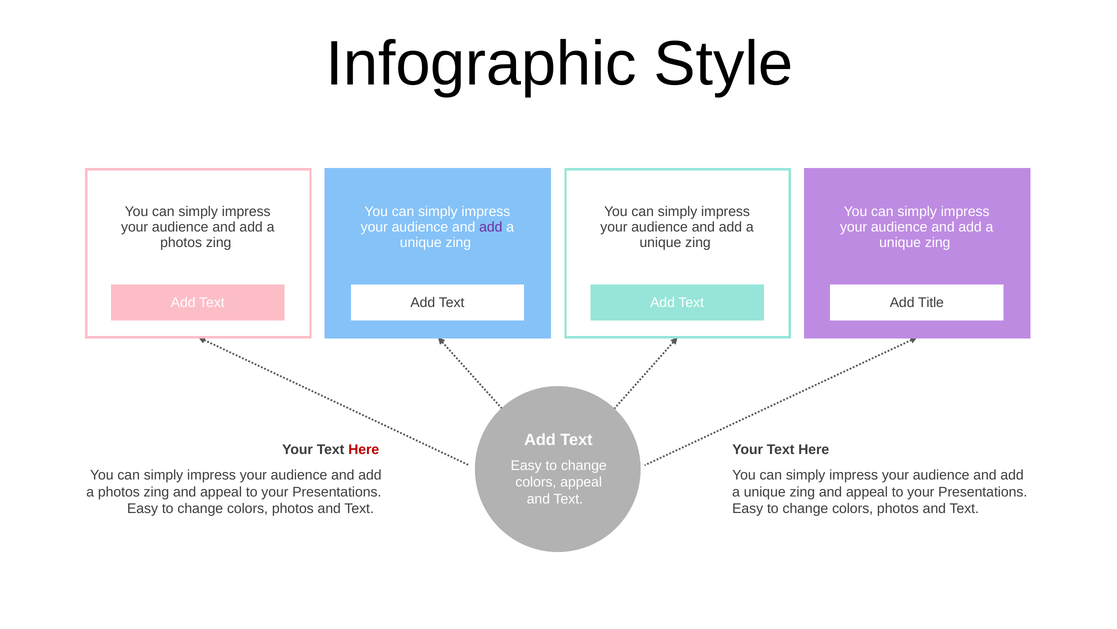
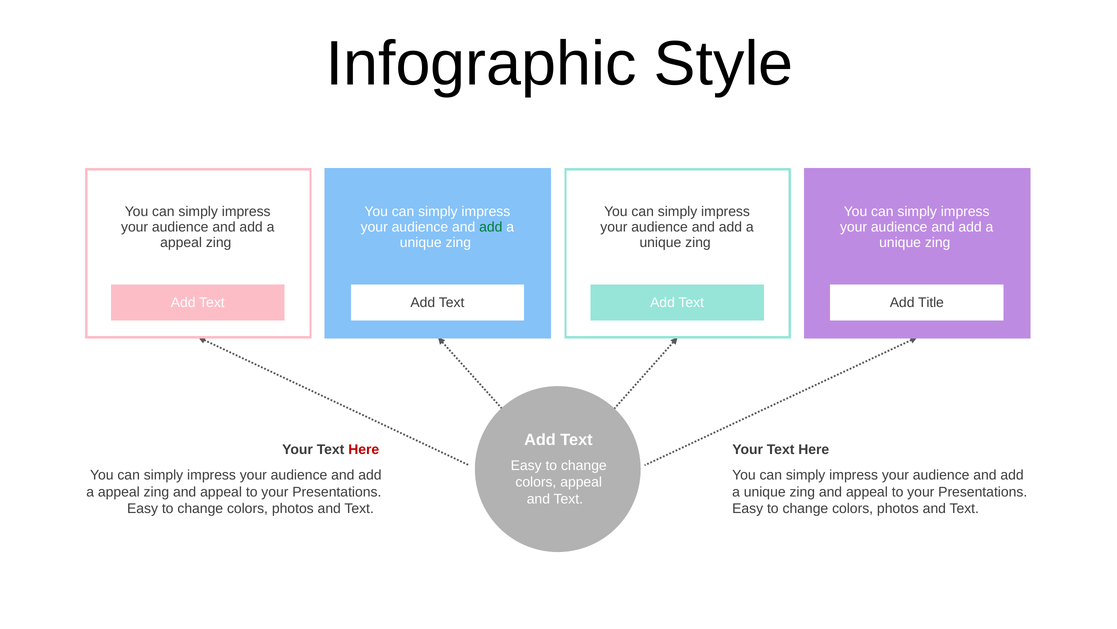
add colour: purple -> green (491, 227)
photos: photos -> appeal (181, 243)
photos: photos -> appeal (119, 491)
